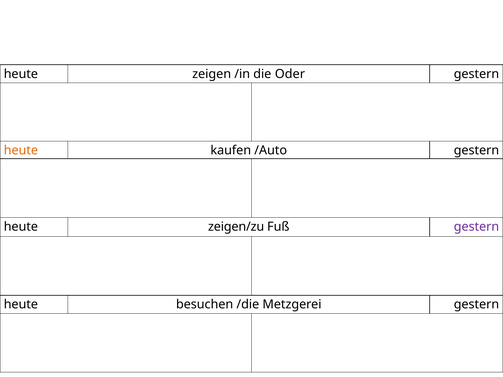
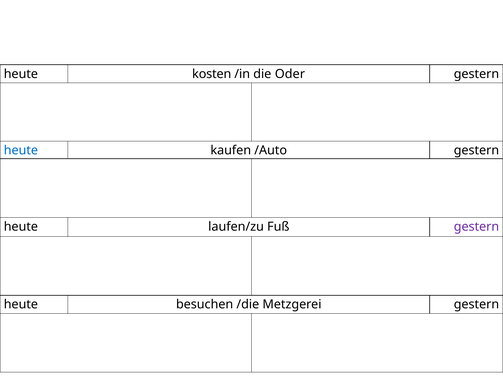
zeigen: zeigen -> kosten (212, 74)
heute colour: orange -> blue (21, 151)
zeigen/zu: zeigen/zu -> laufen/zu (236, 227)
